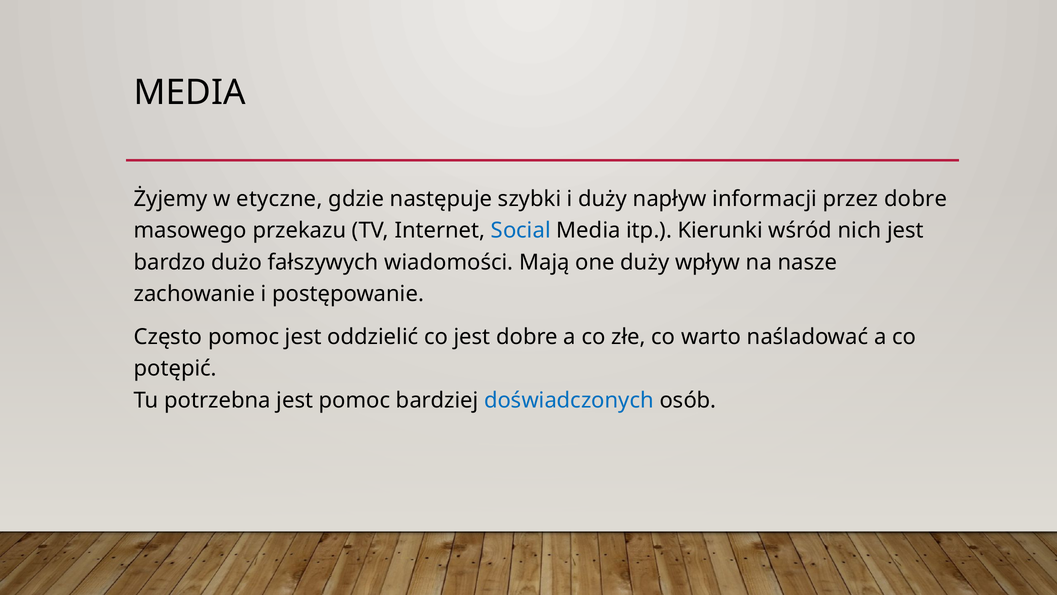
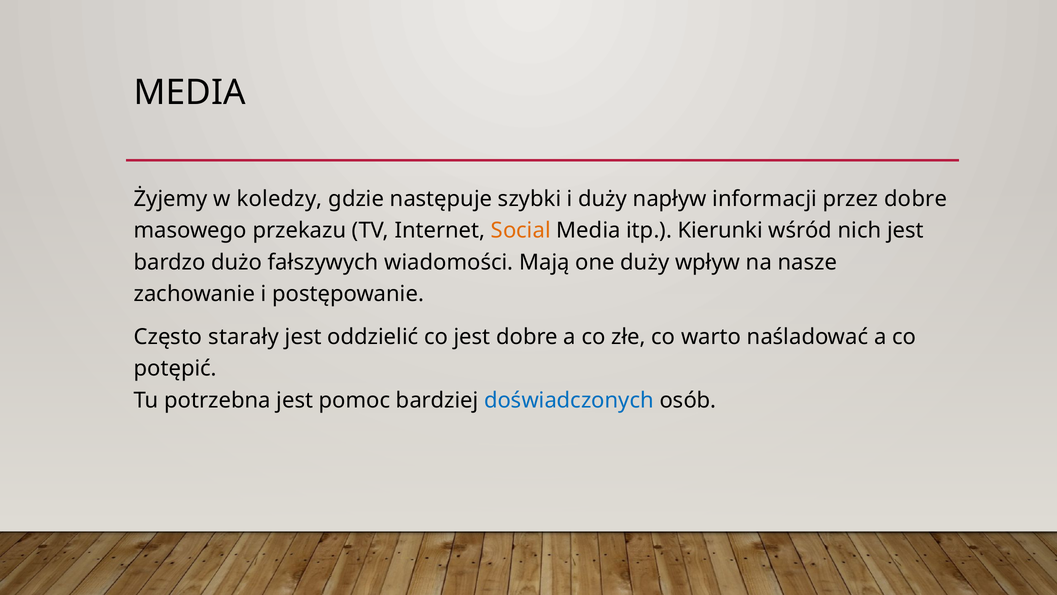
etyczne: etyczne -> koledzy (279, 199)
Social colour: blue -> orange (521, 230)
Często pomoc: pomoc -> starały (244, 337)
